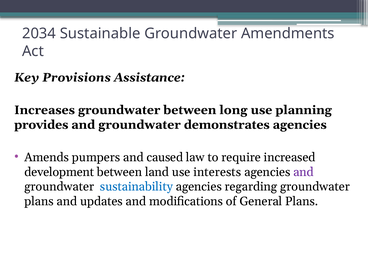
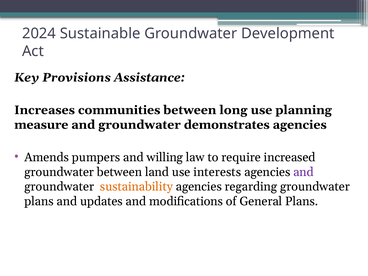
2034: 2034 -> 2024 (39, 34)
Amendments: Amendments -> Development (288, 34)
Increases groundwater: groundwater -> communities (119, 110)
provides: provides -> measure (41, 125)
caused: caused -> willing (165, 157)
development: development -> groundwater (59, 172)
sustainability colour: blue -> orange (136, 187)
